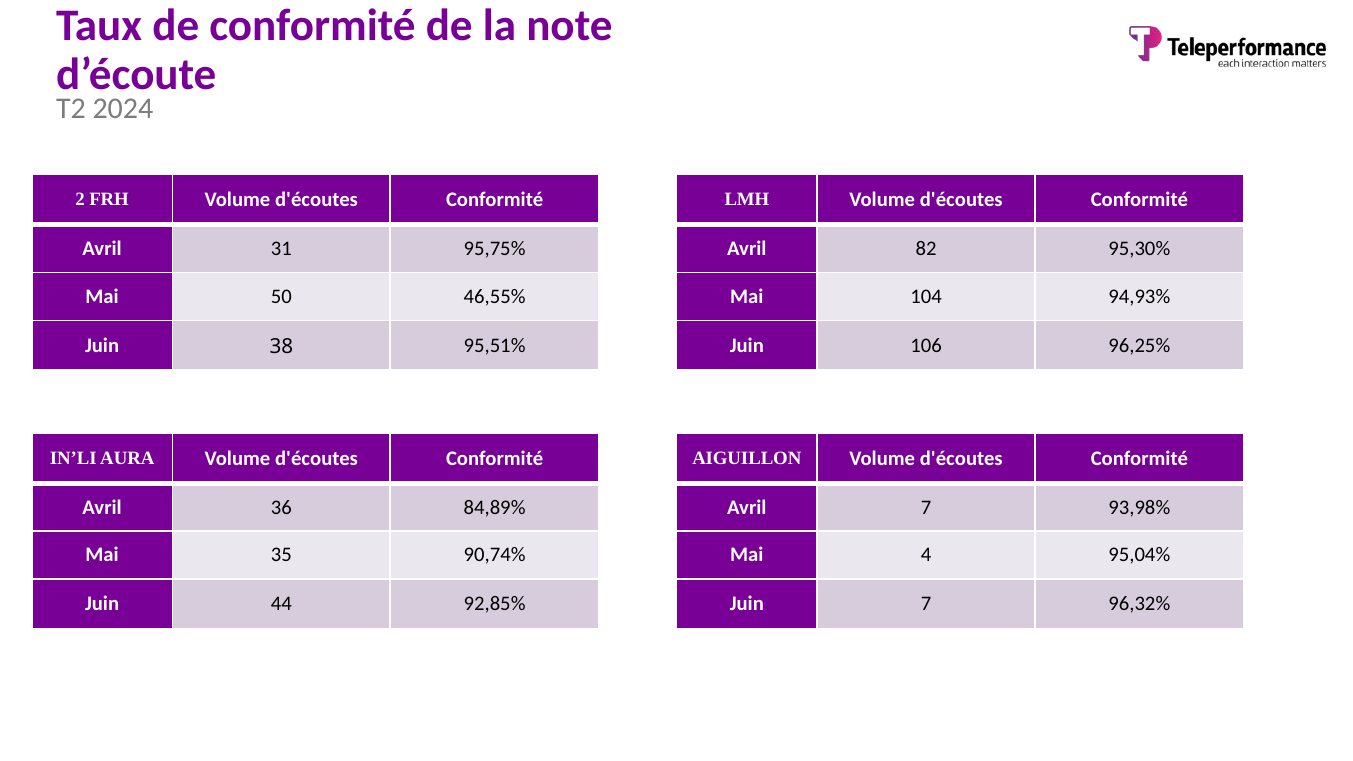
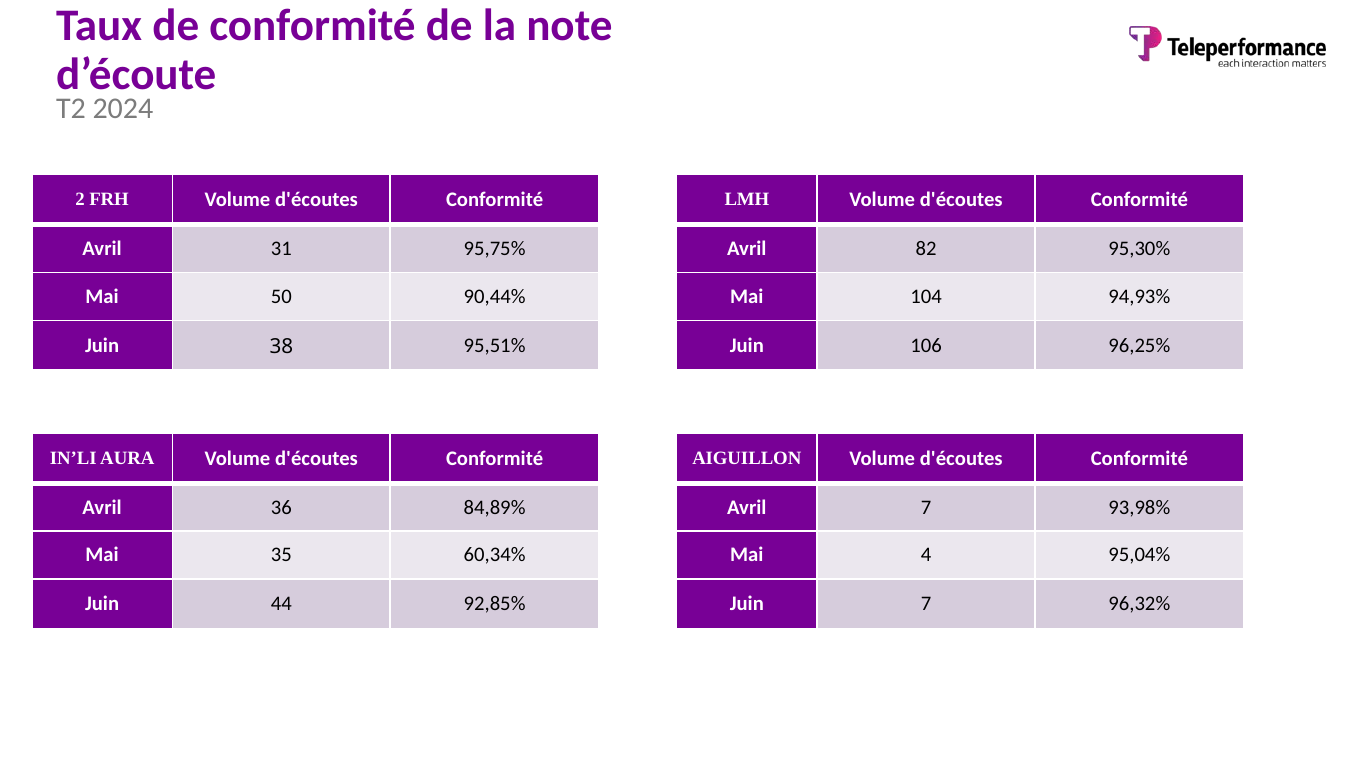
46,55%: 46,55% -> 90,44% (495, 297)
90,74%: 90,74% -> 60,34% (495, 555)
